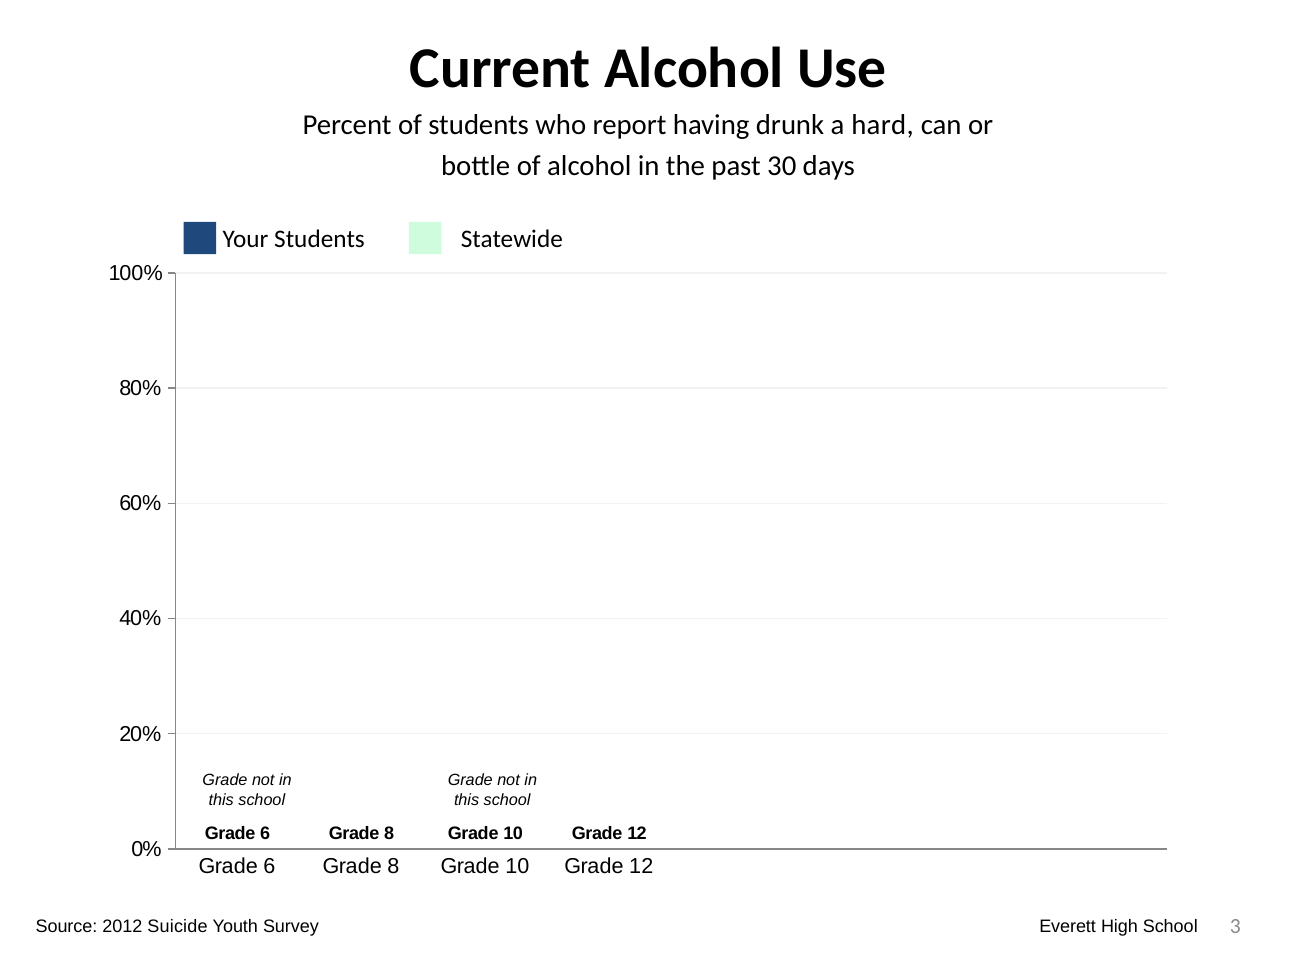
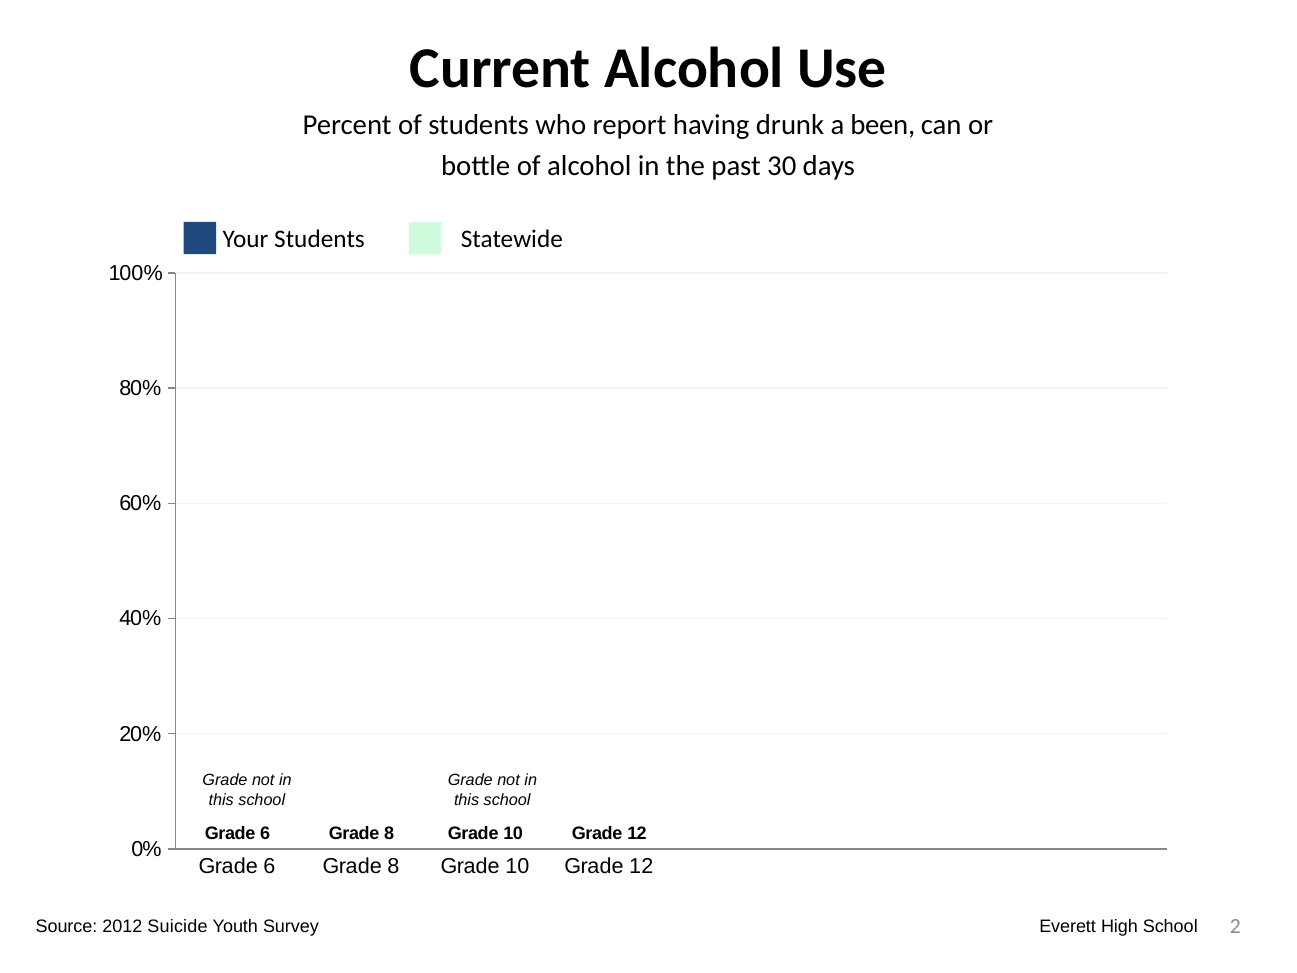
hard: hard -> been (883, 124)
3: 3 -> 2 (1235, 927)
